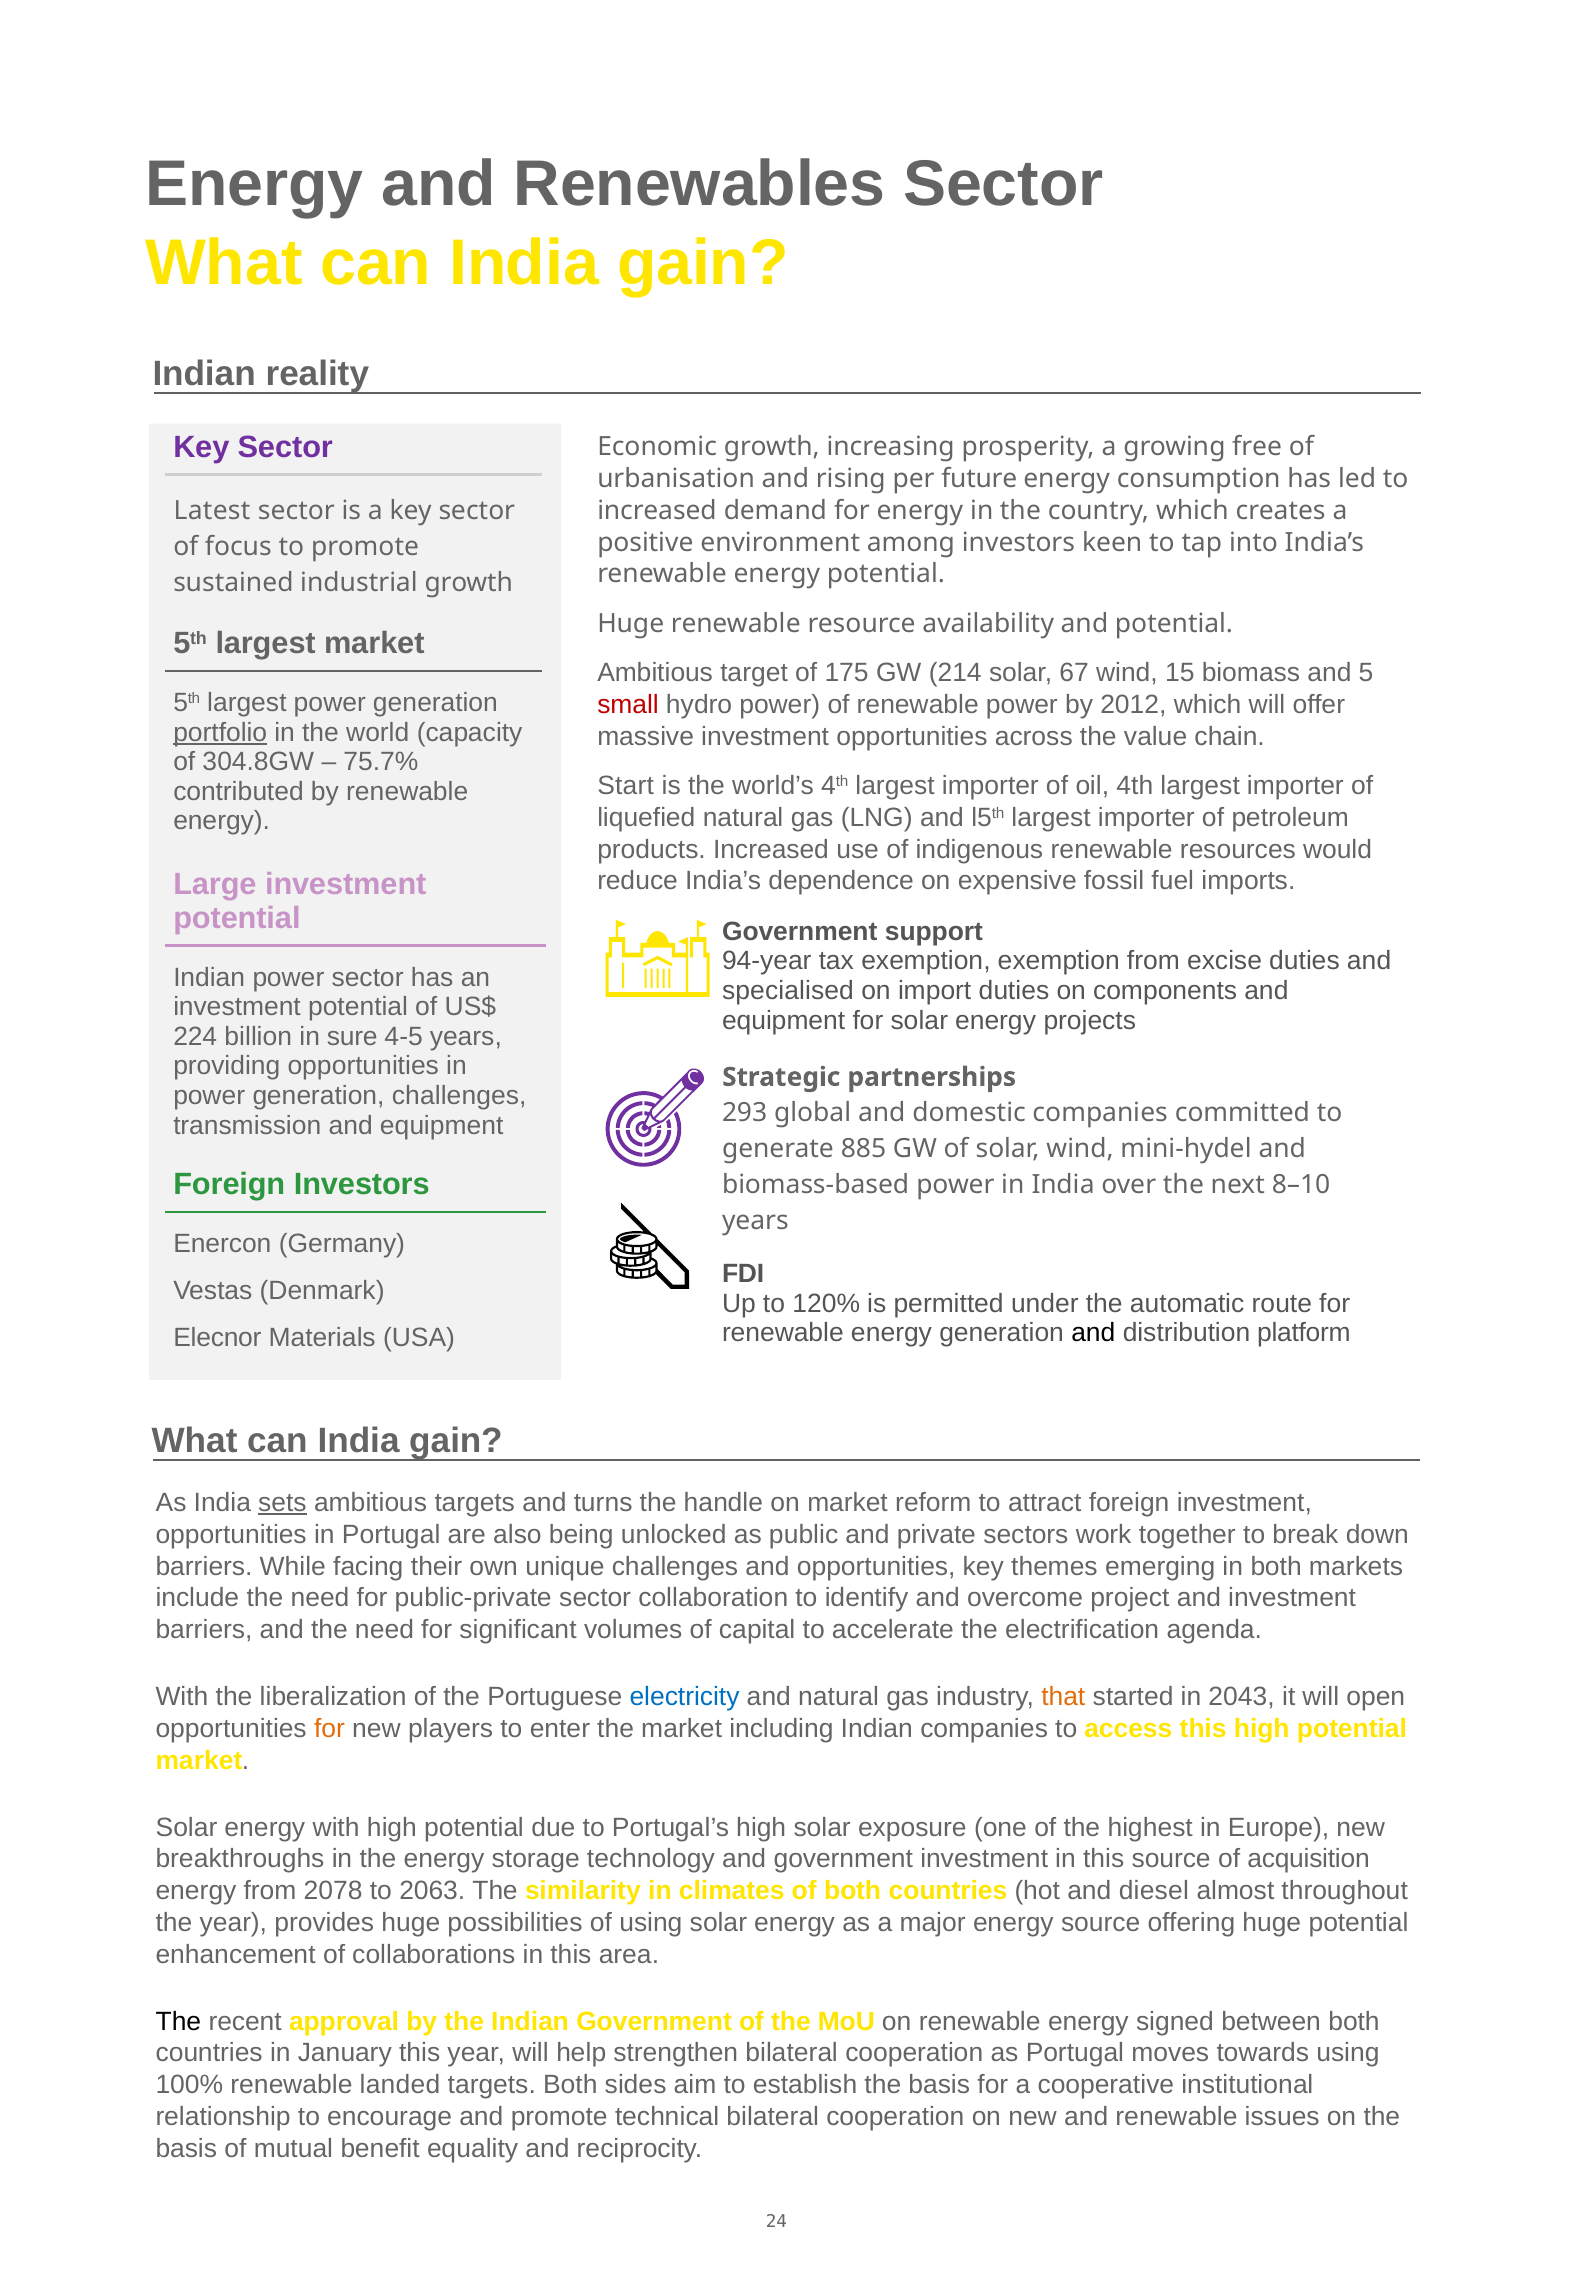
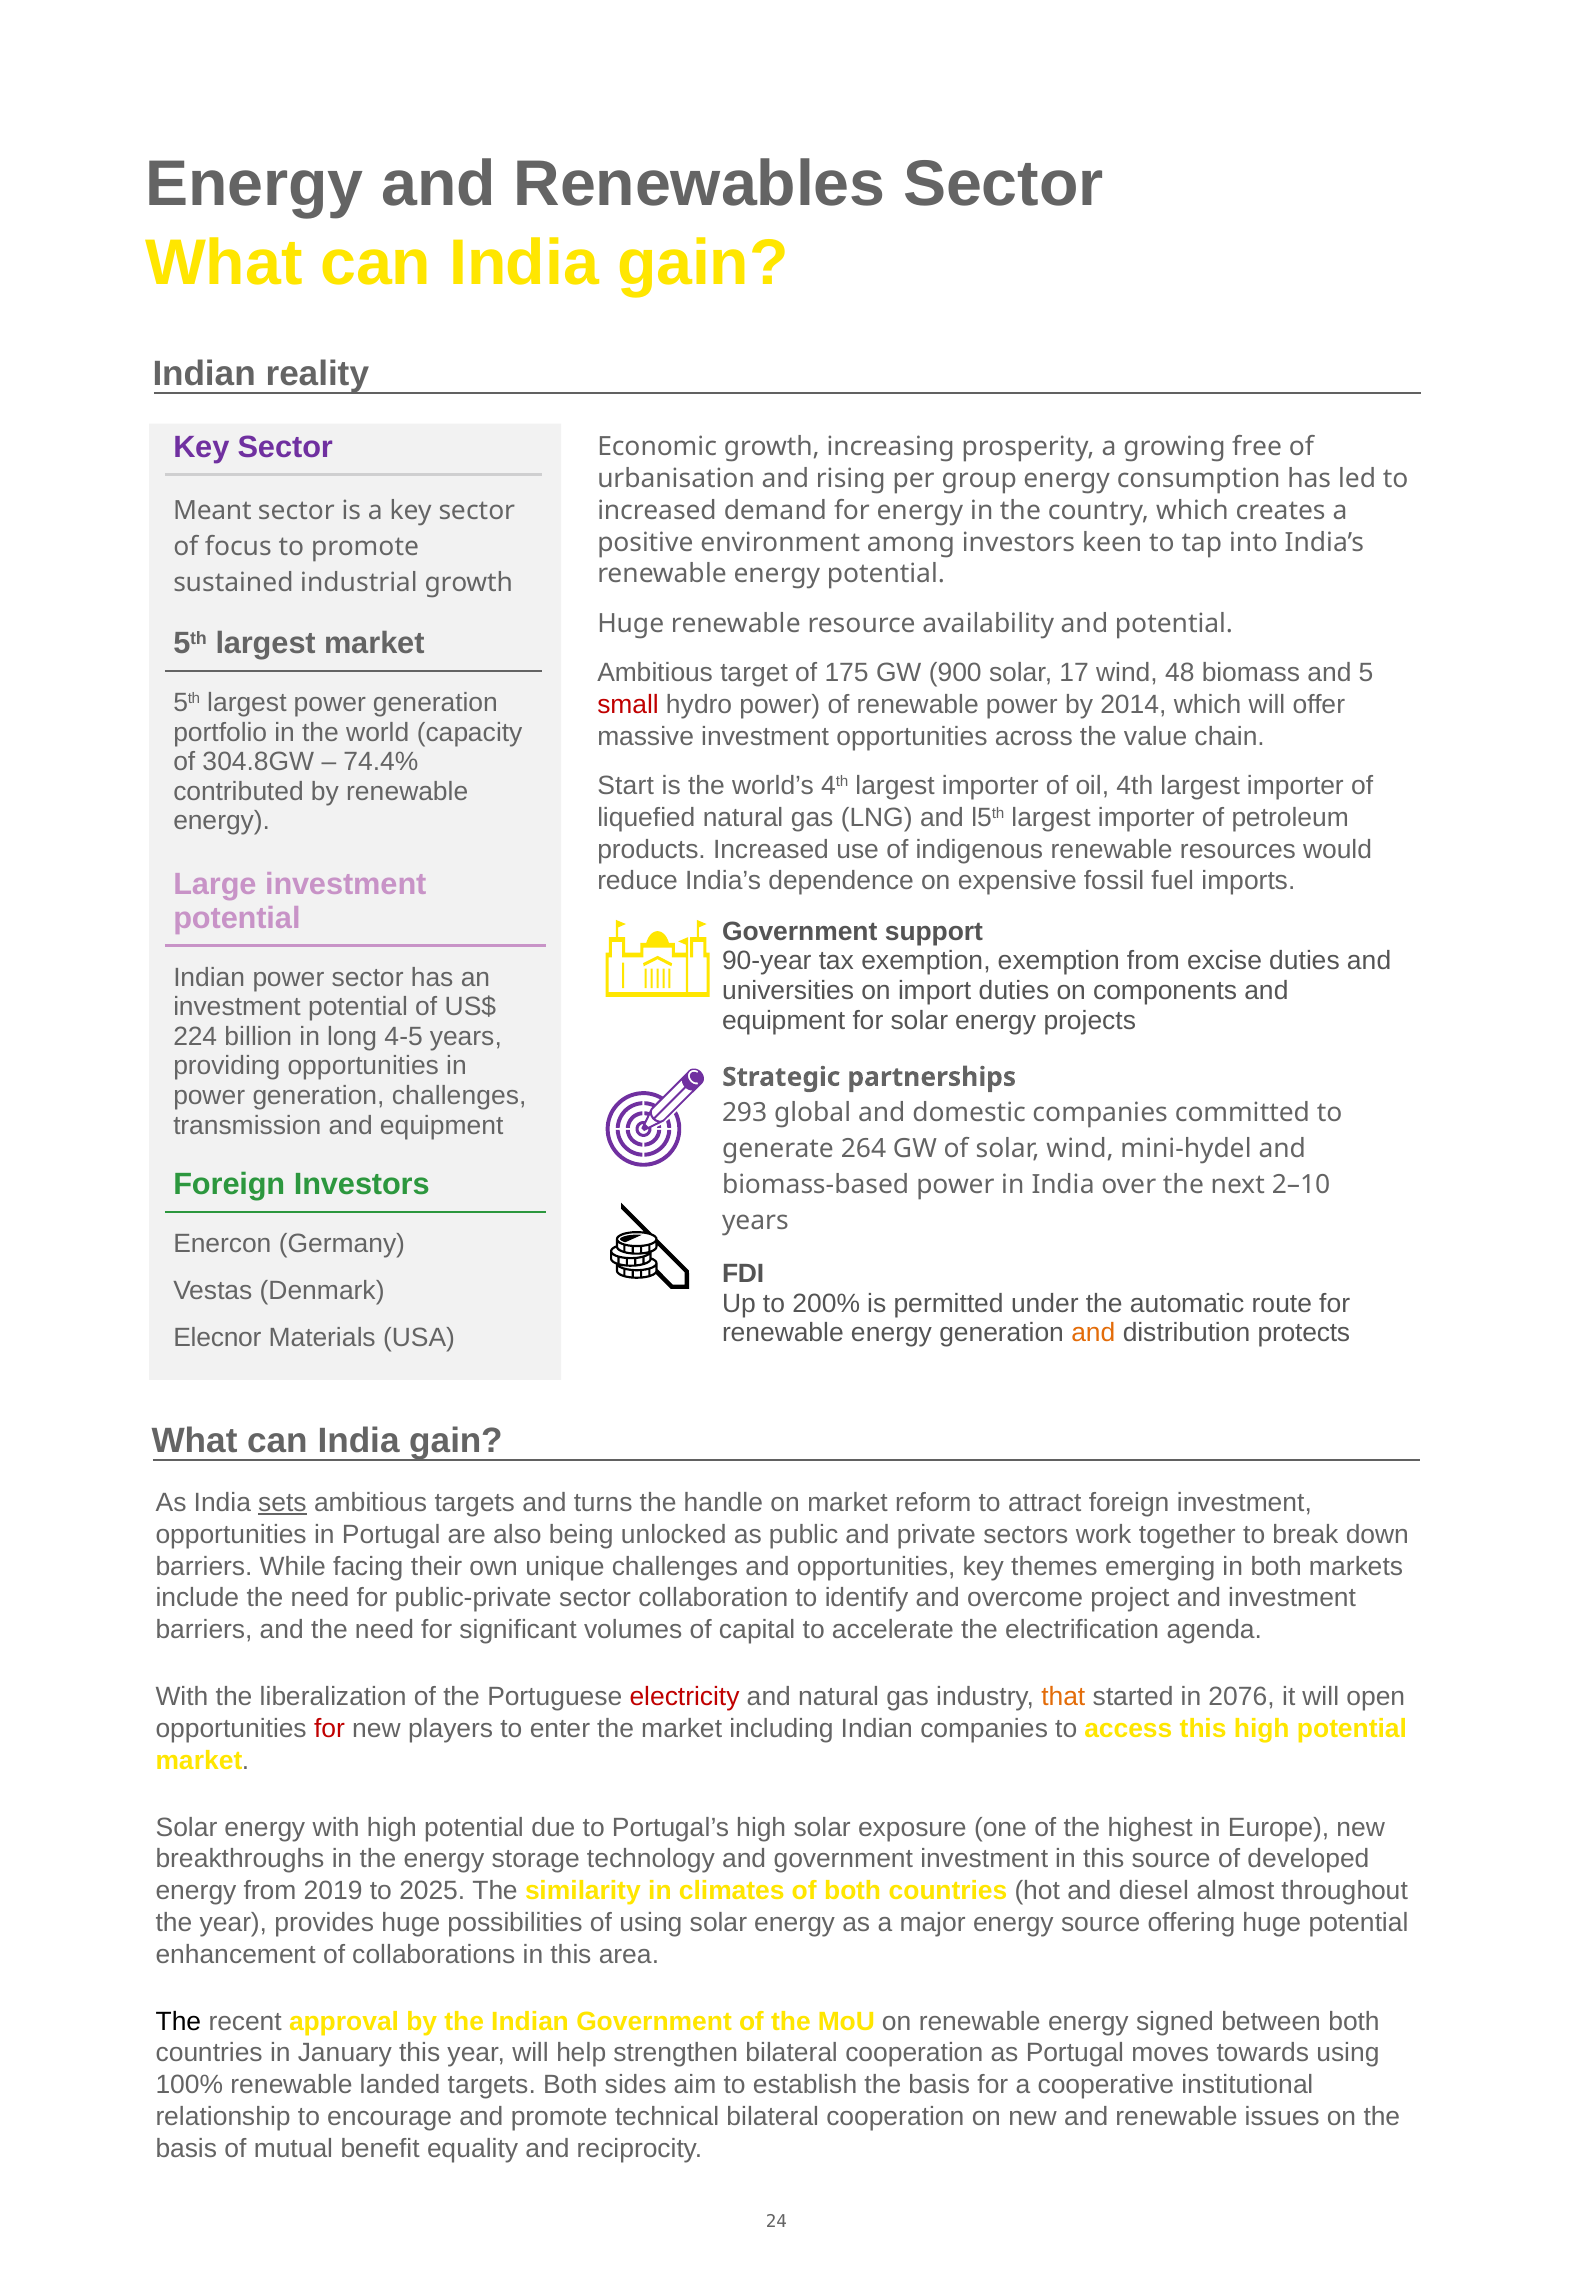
future: future -> group (979, 479)
Latest: Latest -> Meant (212, 511)
214: 214 -> 900 (955, 673)
67: 67 -> 17 (1074, 673)
15: 15 -> 48 (1180, 673)
2012: 2012 -> 2014 (1133, 705)
portfolio underline: present -> none (220, 732)
75.7%: 75.7% -> 74.4% (381, 762)
94-year: 94-year -> 90-year (767, 961)
specialised: specialised -> universities (788, 991)
sure: sure -> long (352, 1037)
885: 885 -> 264 (864, 1149)
8–10: 8–10 -> 2–10 (1301, 1185)
120%: 120% -> 200% (826, 1303)
and colour: black -> orange (1093, 1333)
platform: platform -> protects (1304, 1333)
electricity colour: blue -> red (685, 1697)
2043: 2043 -> 2076 (1242, 1697)
for colour: orange -> red (329, 1729)
acquisition: acquisition -> developed (1308, 1859)
2078: 2078 -> 2019 (333, 1891)
2063: 2063 -> 2025 (432, 1891)
